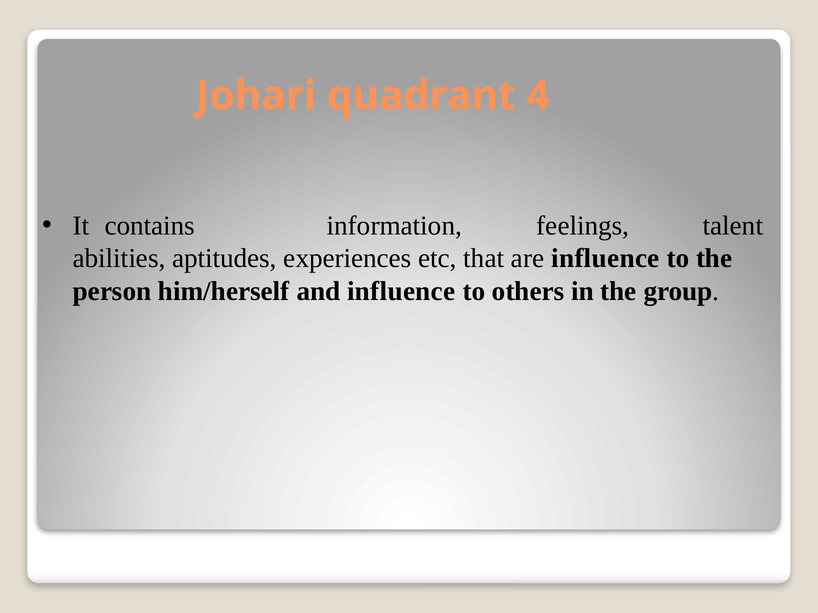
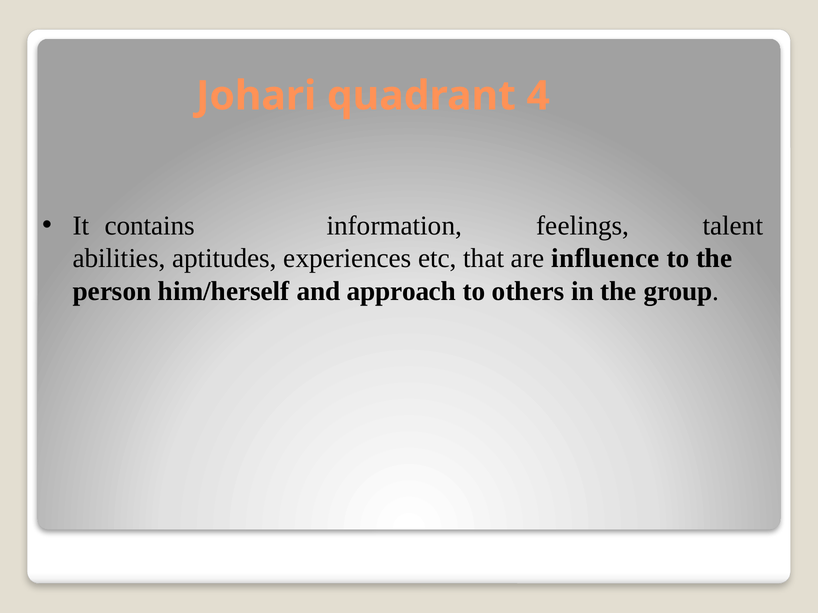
and influence: influence -> approach (401, 291)
